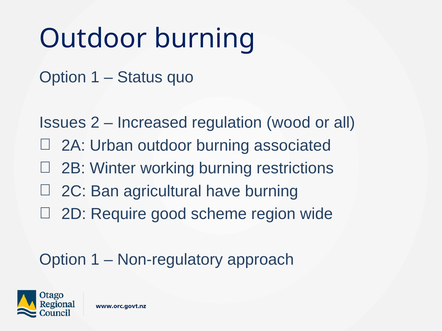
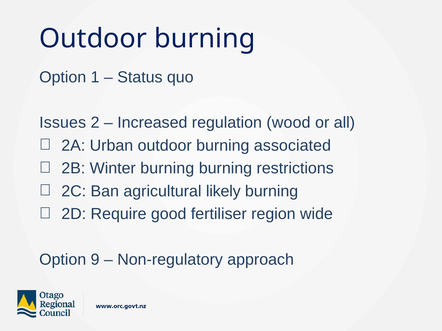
Winter working: working -> burning (167, 169)
have: have -> likely (223, 191)
scheme: scheme -> fertiliser (219, 214)
1: 1 -> 9 (95, 260)
